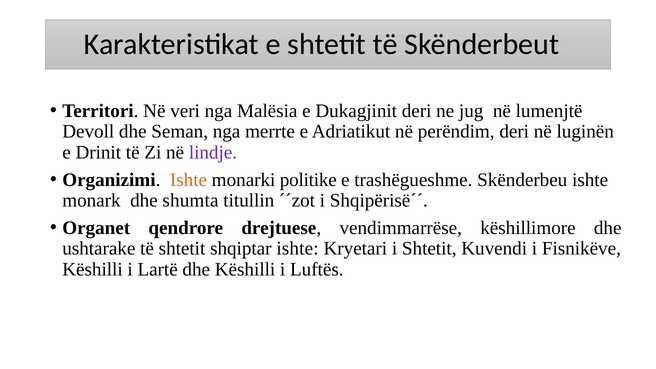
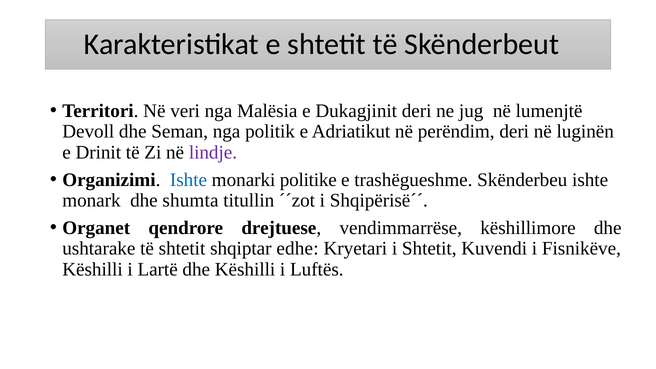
merrte: merrte -> politik (270, 132)
Ishte colour: orange -> blue (188, 180)
shqiptar ishte: ishte -> edhe (298, 249)
